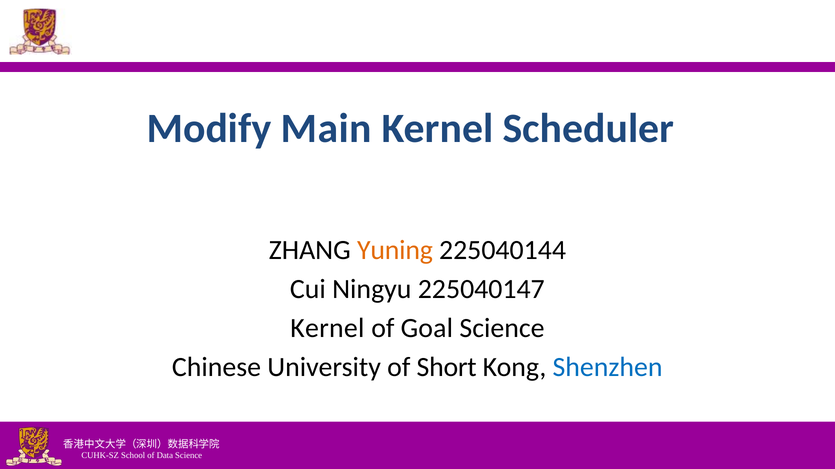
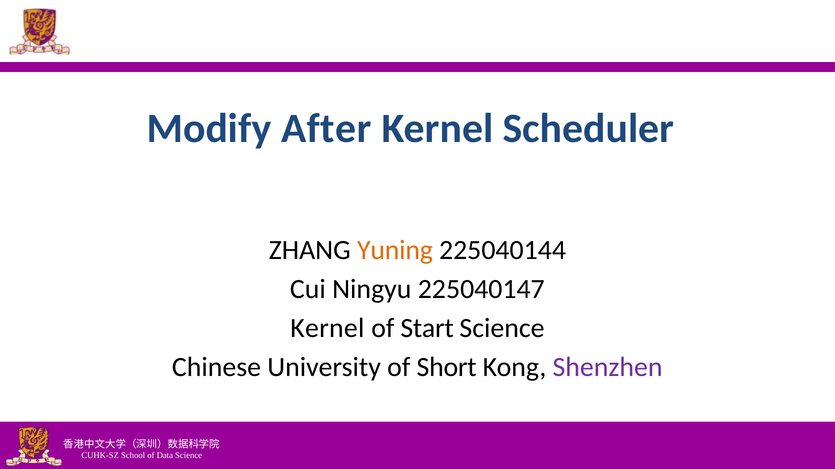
Main: Main -> After (326, 129)
Goal: Goal -> Start (427, 328)
Shenzhen colour: blue -> purple (608, 367)
